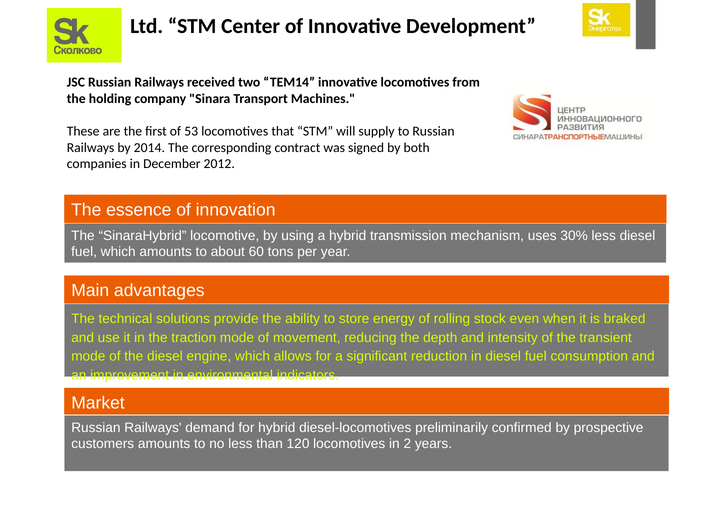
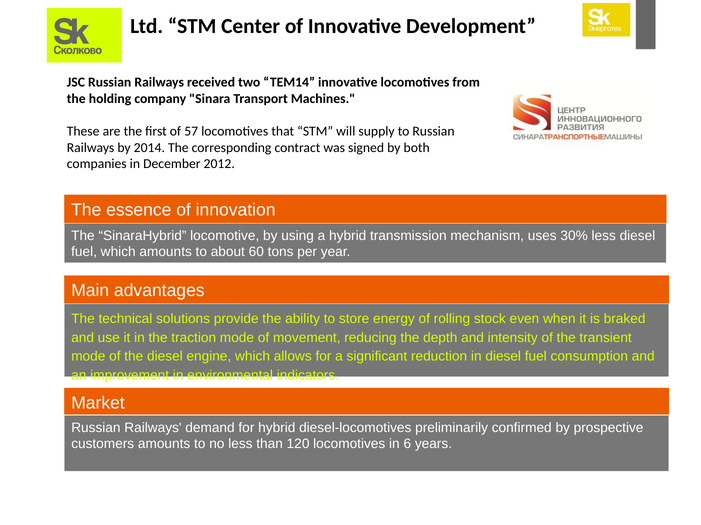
53: 53 -> 57 (191, 131)
2: 2 -> 6 (407, 445)
